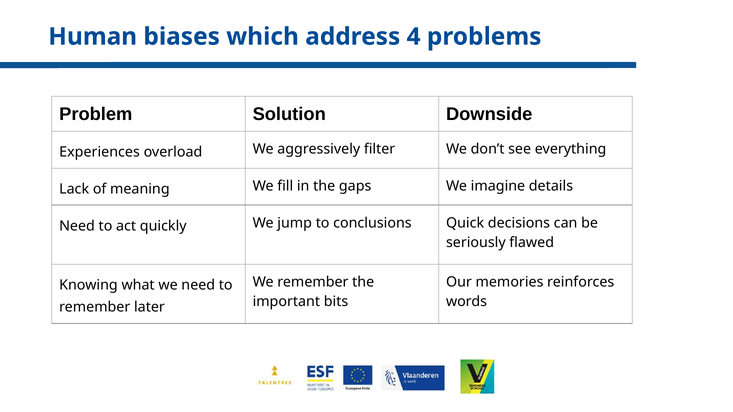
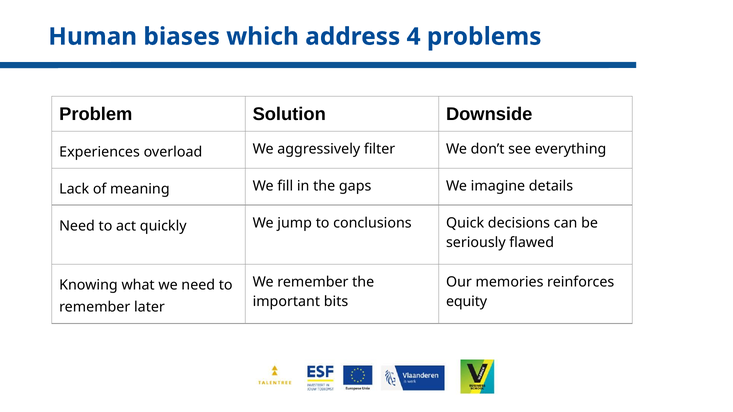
words: words -> equity (467, 302)
